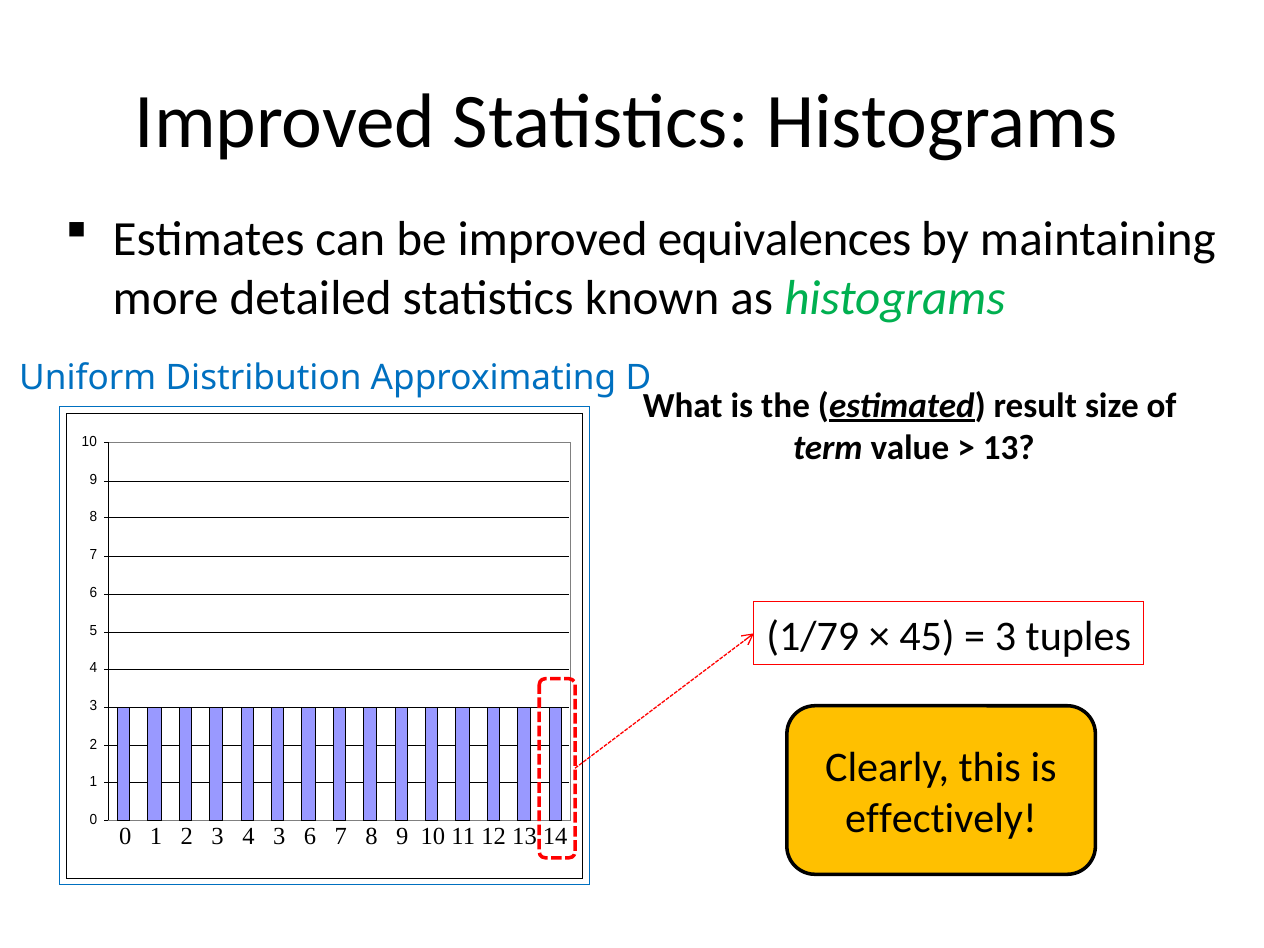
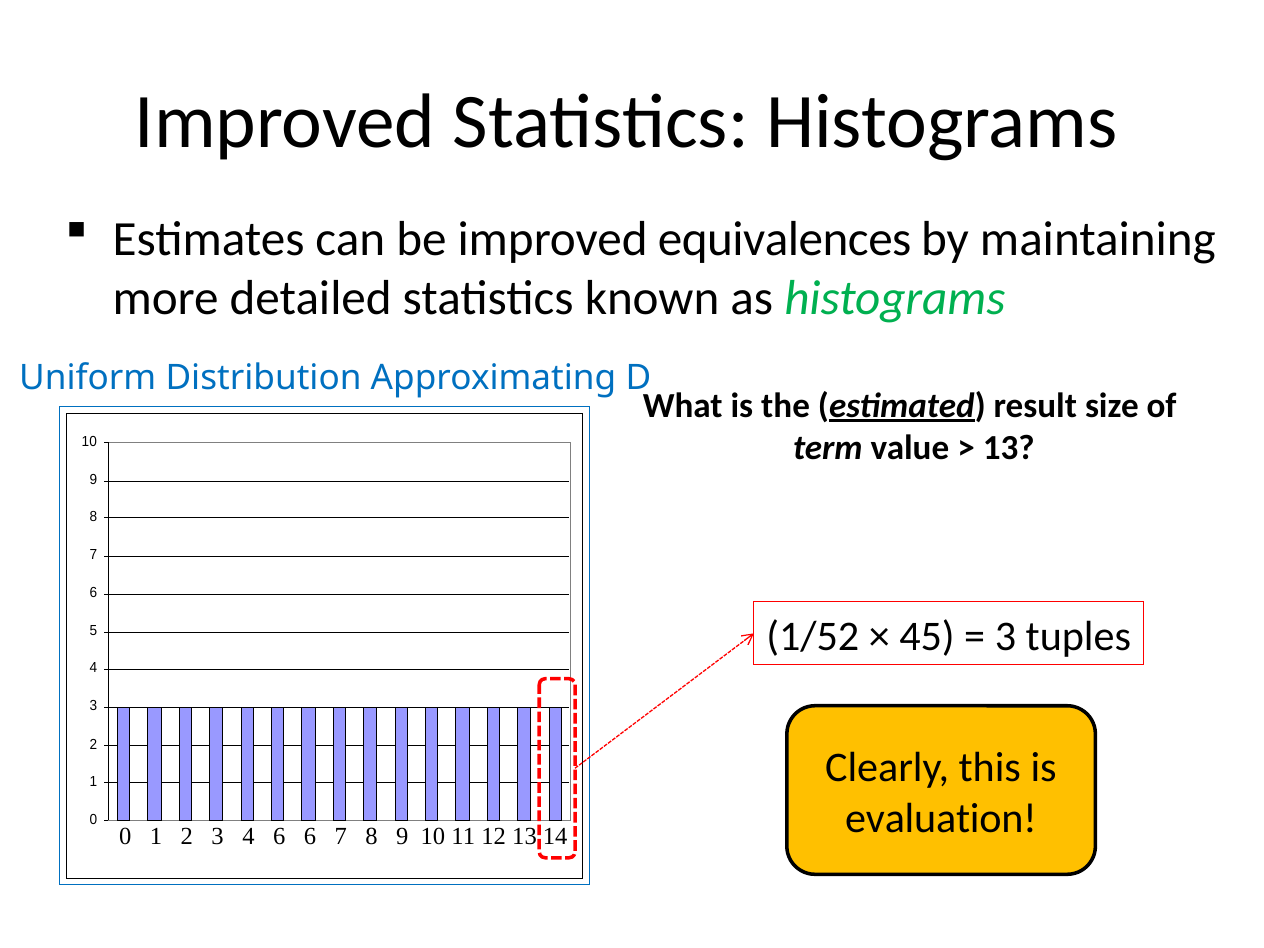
1/79: 1/79 -> 1/52 (813, 636)
effectively: effectively -> evaluation (941, 818)
4 3: 3 -> 6 (279, 836)
